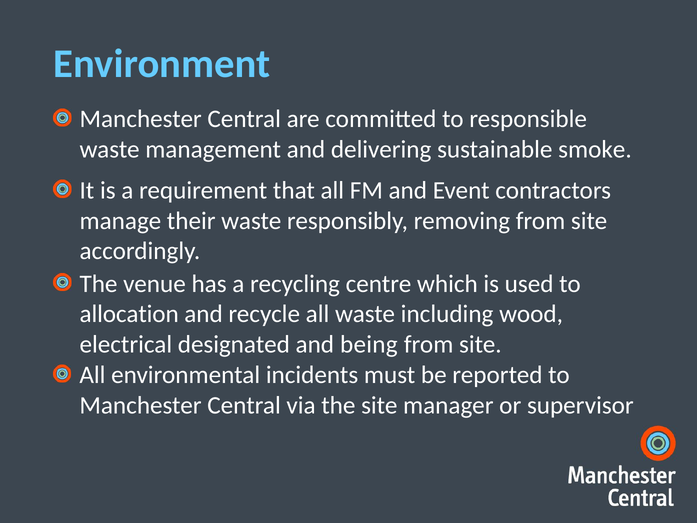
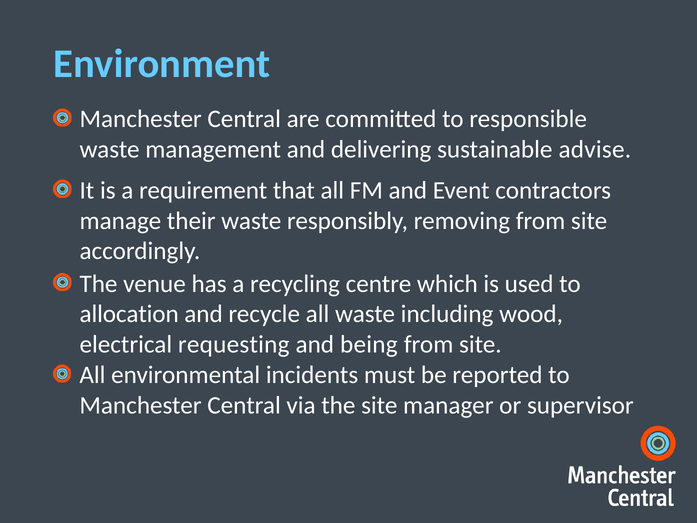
smoke: smoke -> advise (595, 149)
designated: designated -> requesting (234, 344)
